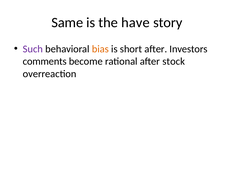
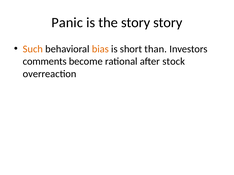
Same: Same -> Panic (67, 23)
the have: have -> story (136, 23)
Such colour: purple -> orange (33, 49)
short after: after -> than (156, 49)
